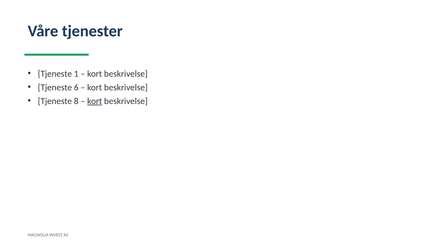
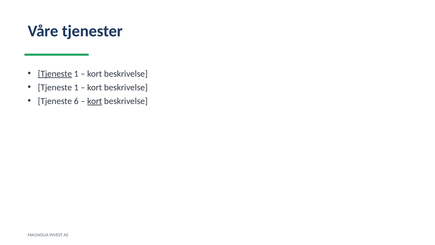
Tjeneste underline: none -> present (55, 74)
6: 6 -> 1 (76, 87)
8: 8 -> 6 (76, 101)
